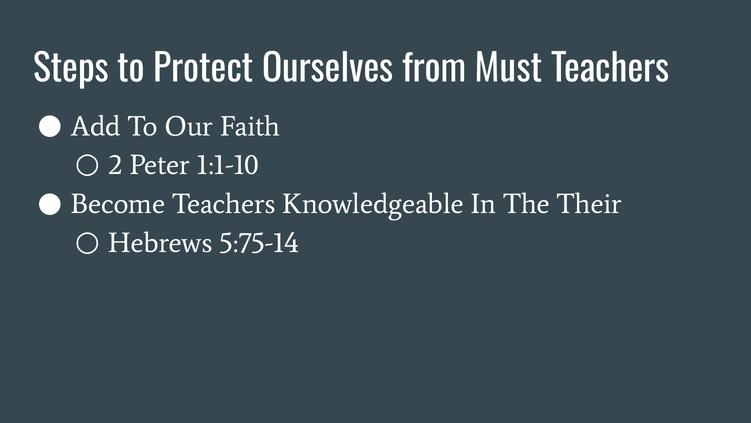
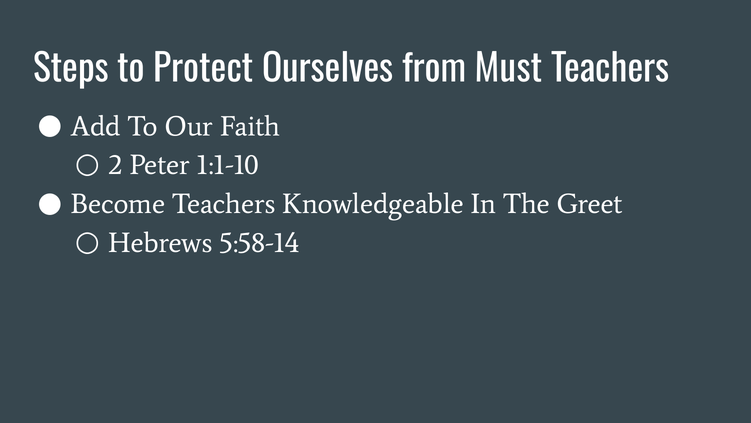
Their: Their -> Greet (589, 204)
5:75-14: 5:75-14 -> 5:58-14 (259, 243)
